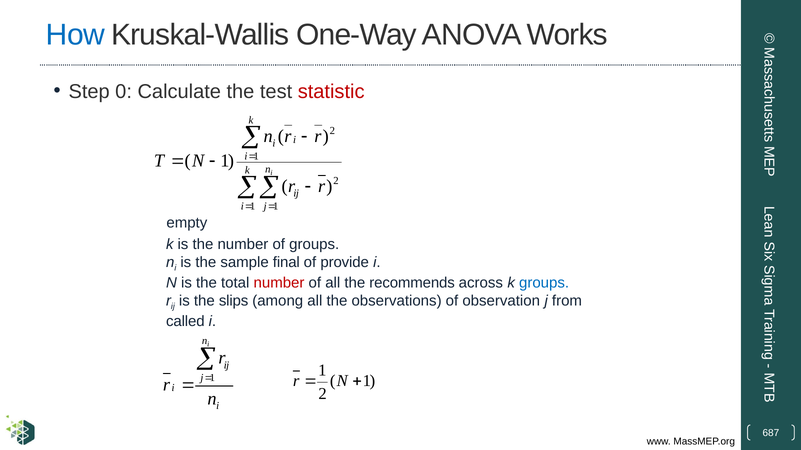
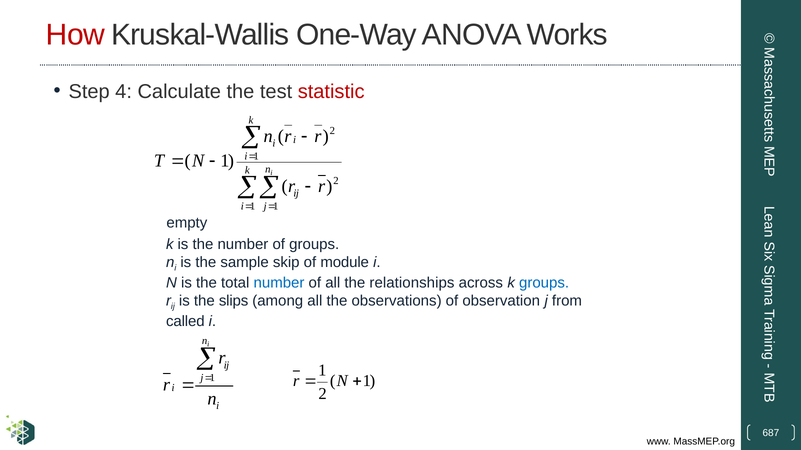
How colour: blue -> red (75, 35)
0: 0 -> 4 (124, 92)
final: final -> skip (286, 263)
provide: provide -> module (345, 263)
number colour: red -> blue (279, 283)
recommends: recommends -> relationships (412, 283)
